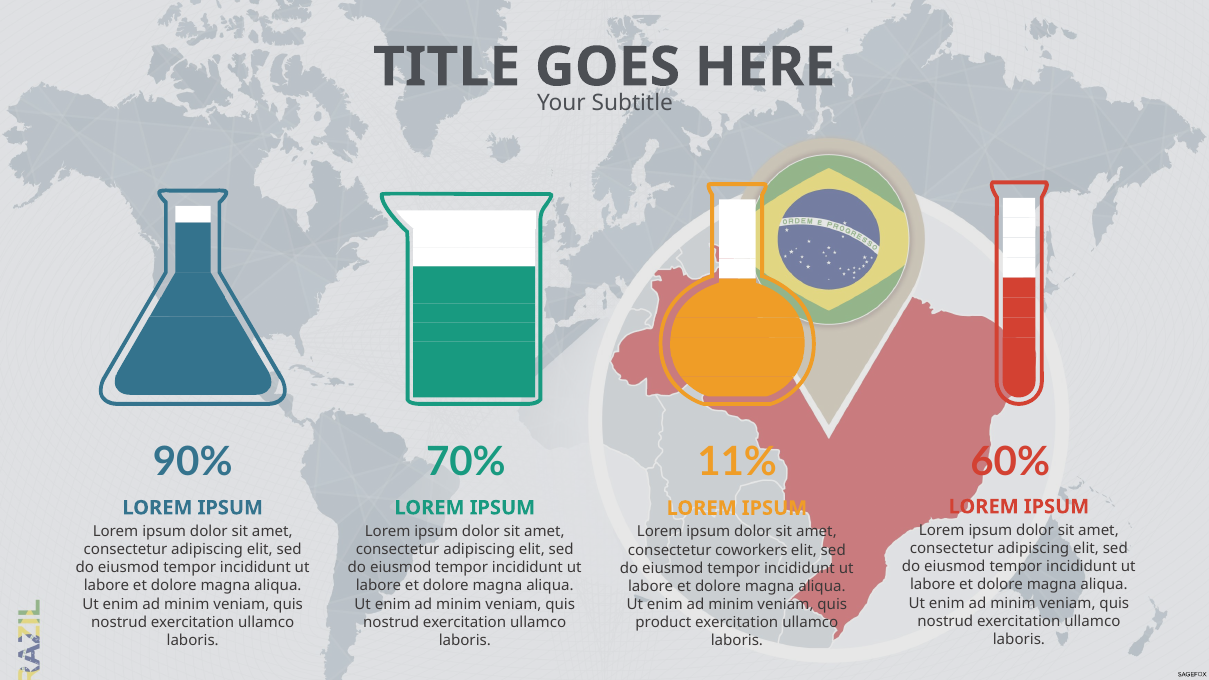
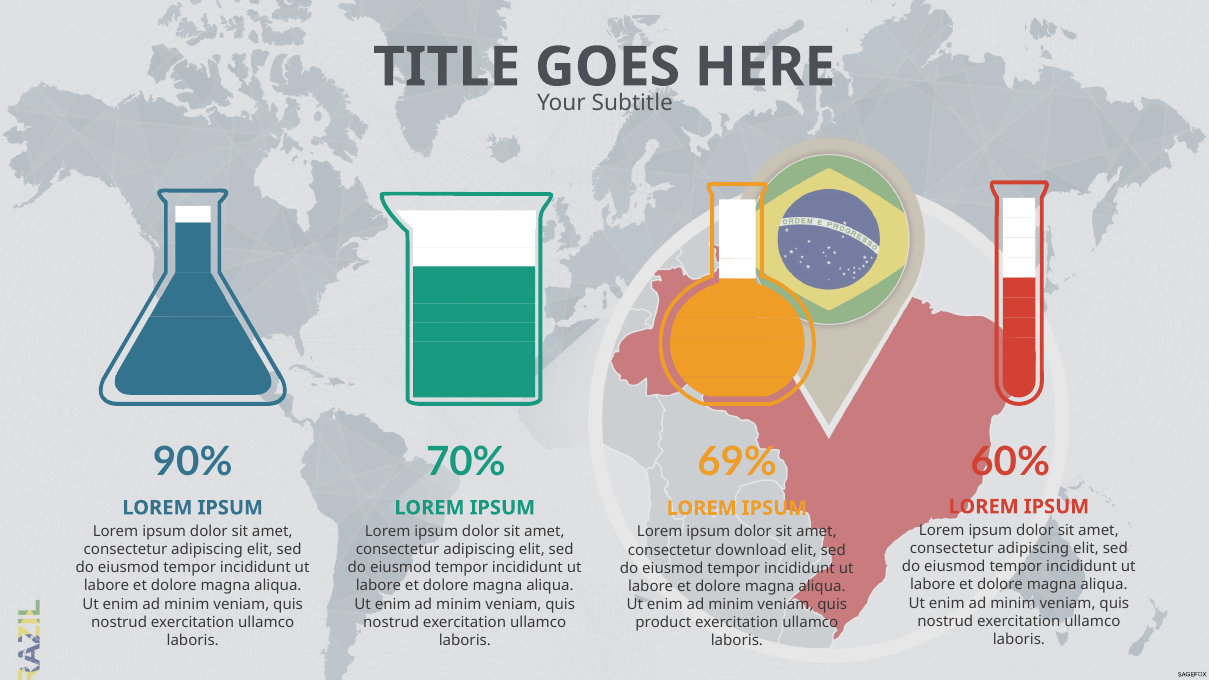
11%: 11% -> 69% (737, 462)
coworkers: coworkers -> download (751, 550)
